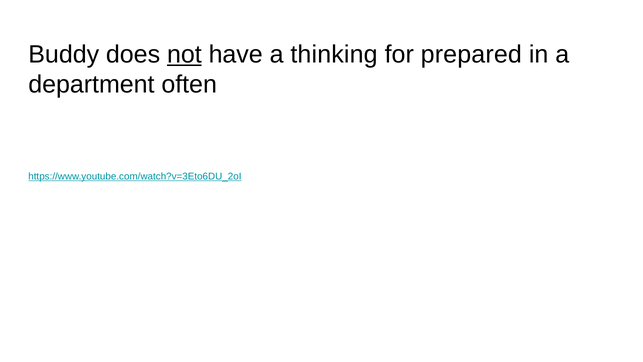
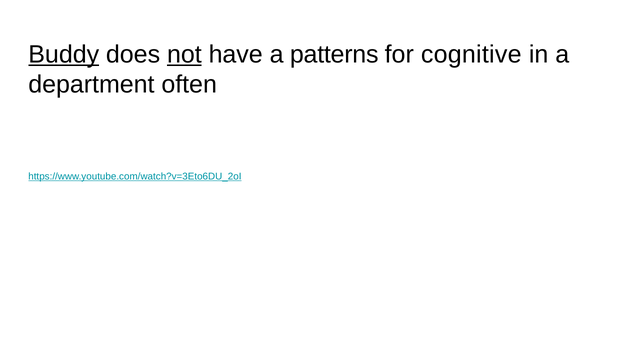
Buddy underline: none -> present (64, 54)
thinking: thinking -> patterns (334, 54)
prepared: prepared -> cognitive (471, 54)
